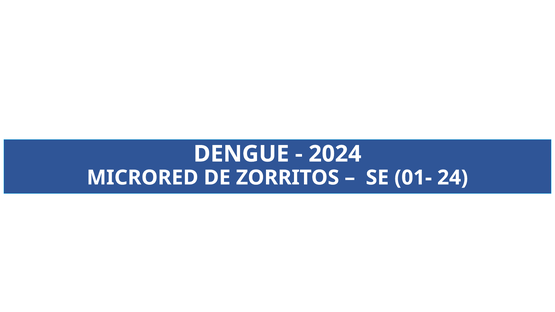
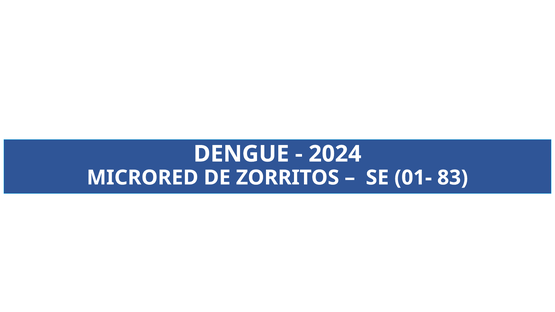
24: 24 -> 83 (453, 178)
